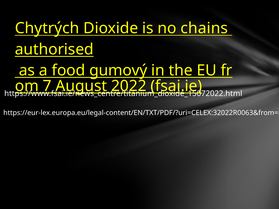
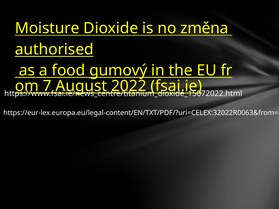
Chytrých: Chytrých -> Moisture (47, 28)
chains: chains -> změna (204, 28)
